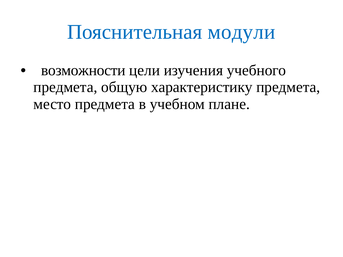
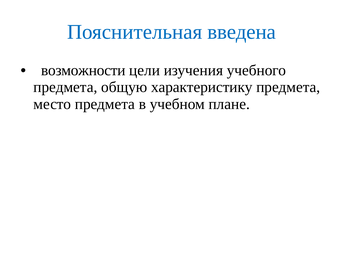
модули: модули -> введена (242, 32)
